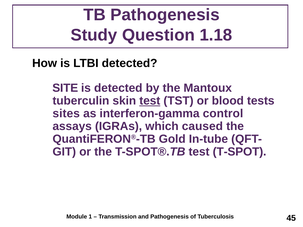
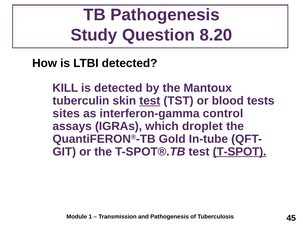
1.18: 1.18 -> 8.20 (216, 35)
SITE: SITE -> KILL (65, 88)
caused: caused -> droplet (202, 126)
T-SPOT underline: none -> present (240, 152)
